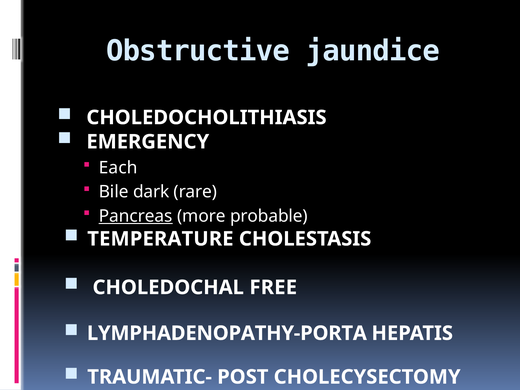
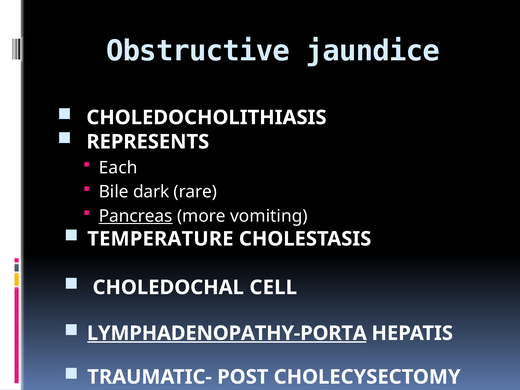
EMERGENCY: EMERGENCY -> REPRESENTS (148, 142)
probable: probable -> vomiting (269, 216)
FREE: FREE -> CELL (273, 287)
LYMPHADENOPATHY-PORTA underline: none -> present (227, 333)
